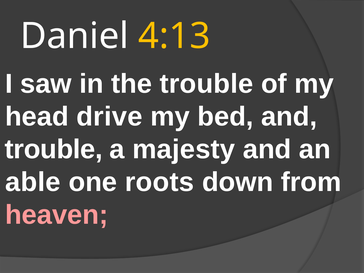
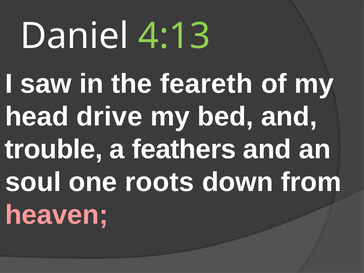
4:13 colour: yellow -> light green (174, 36)
the trouble: trouble -> feareth (206, 84)
majesty: majesty -> feathers (184, 149)
able: able -> soul (33, 182)
